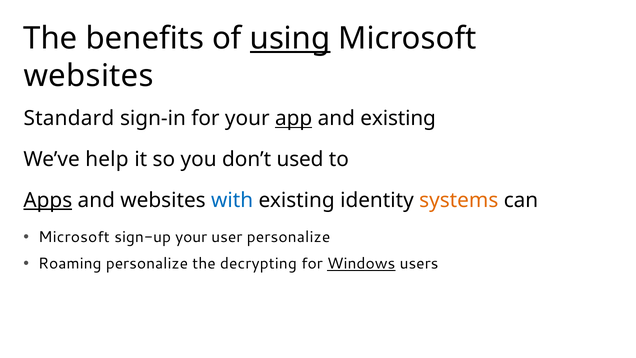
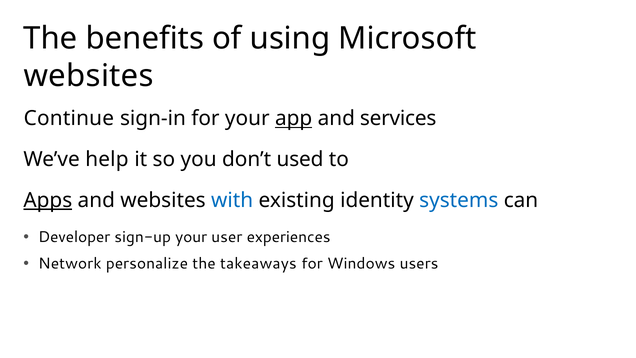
using underline: present -> none (290, 38)
Standard: Standard -> Continue (69, 118)
and existing: existing -> services (398, 118)
systems colour: orange -> blue (459, 200)
Microsoft: Microsoft -> Developer (74, 237)
user personalize: personalize -> experiences (289, 237)
Roaming: Roaming -> Network (70, 264)
decrypting: decrypting -> takeaways (258, 264)
Windows underline: present -> none (361, 264)
